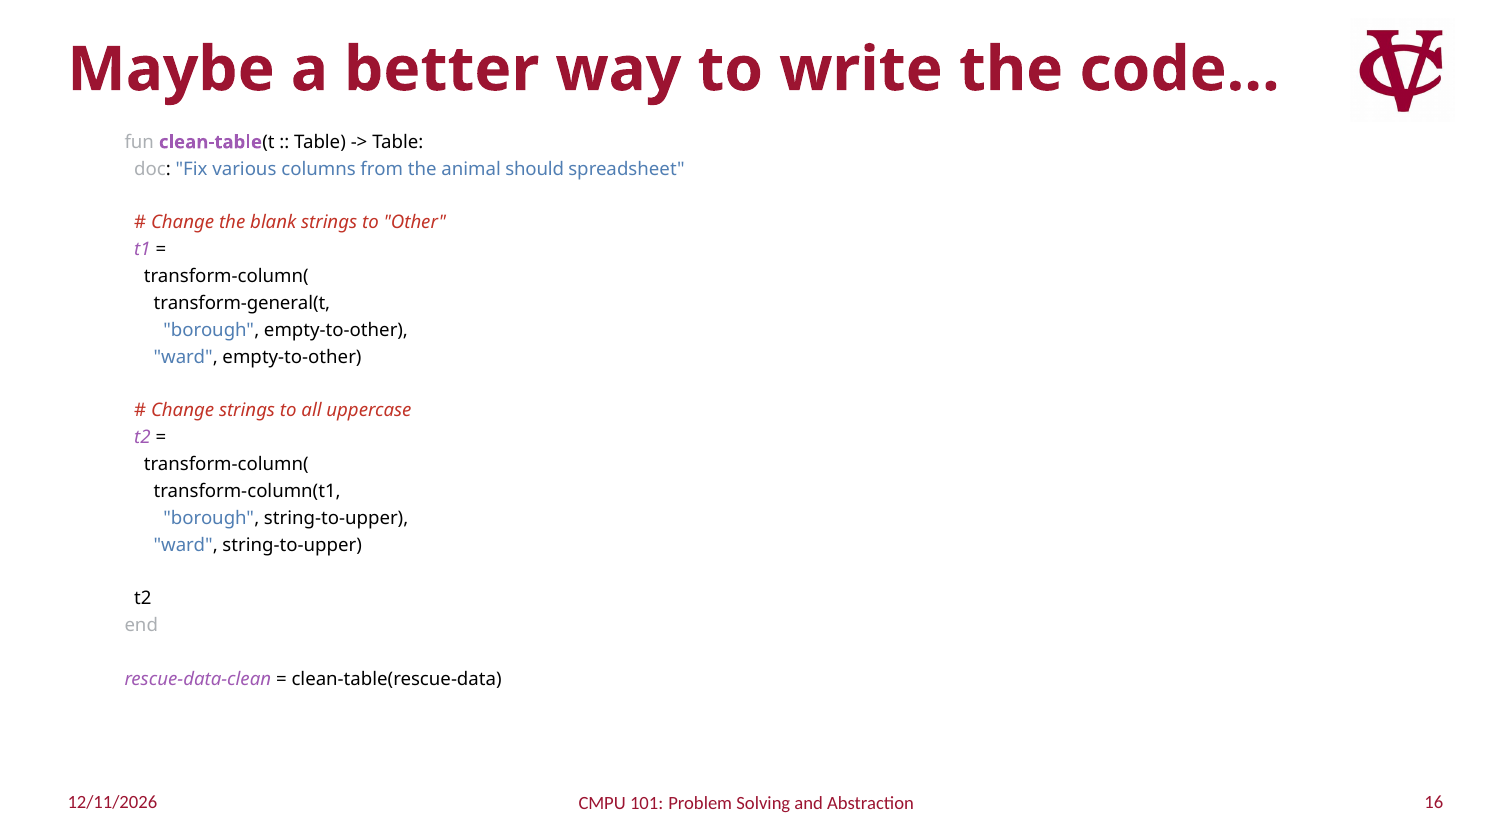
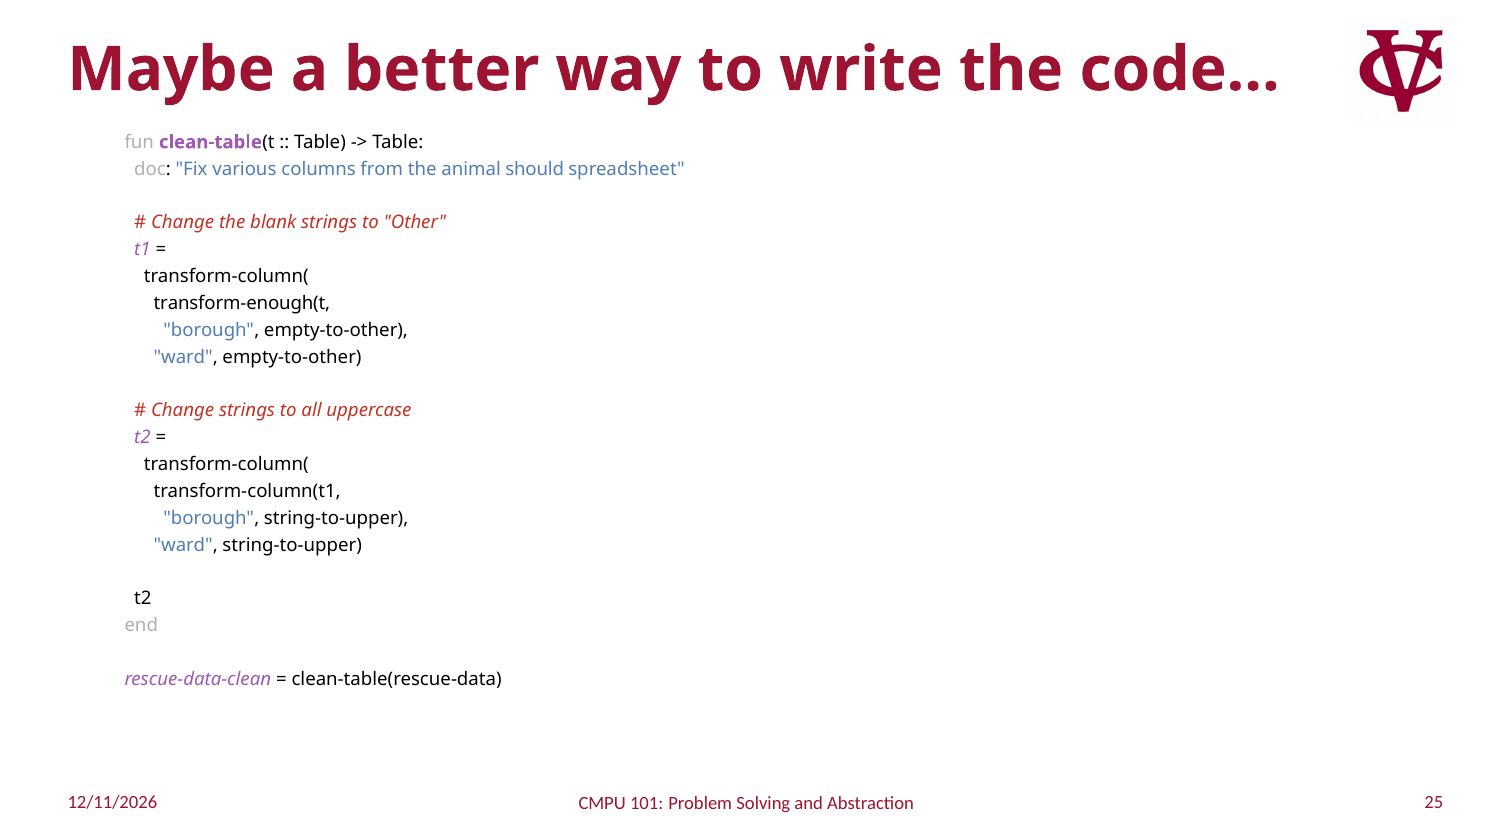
transform-general(t: transform-general(t -> transform-enough(t (242, 303)
16: 16 -> 25 (1434, 802)
